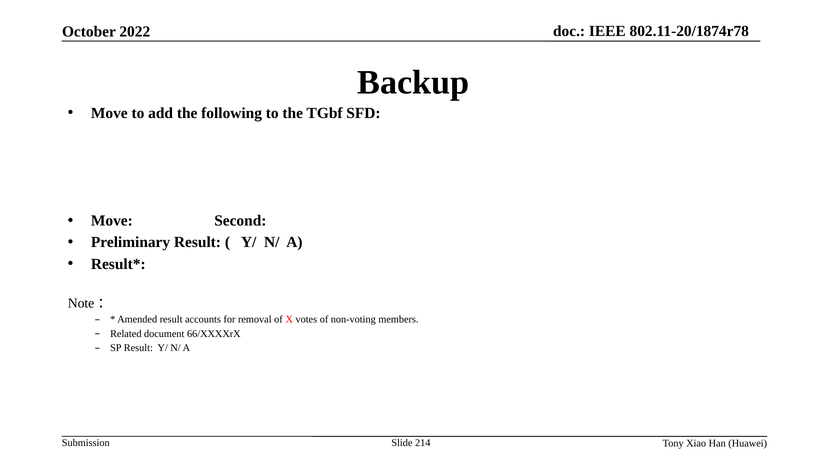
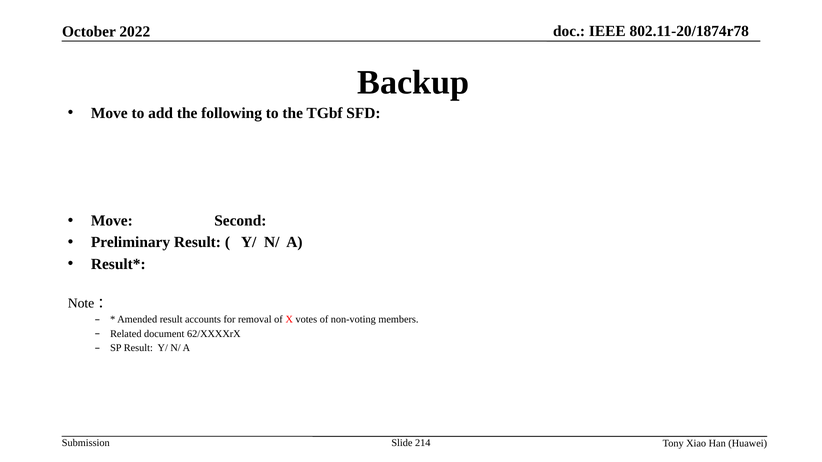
66/XXXXrX: 66/XXXXrX -> 62/XXXXrX (214, 334)
